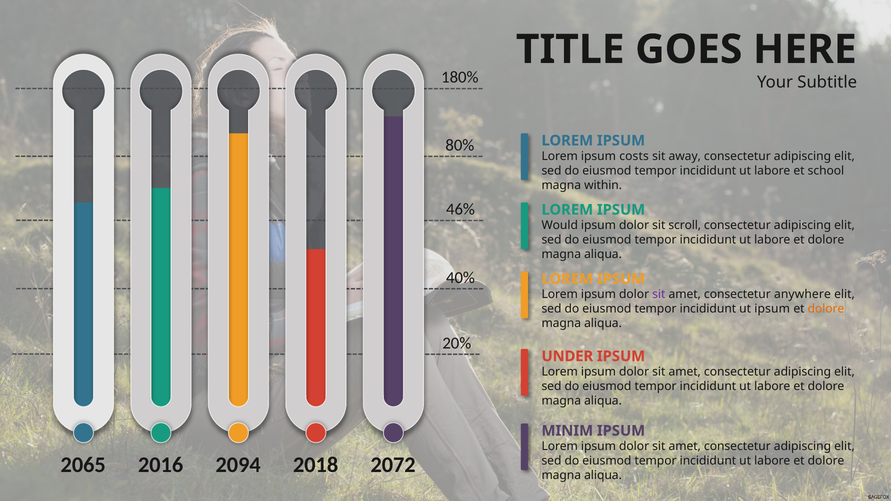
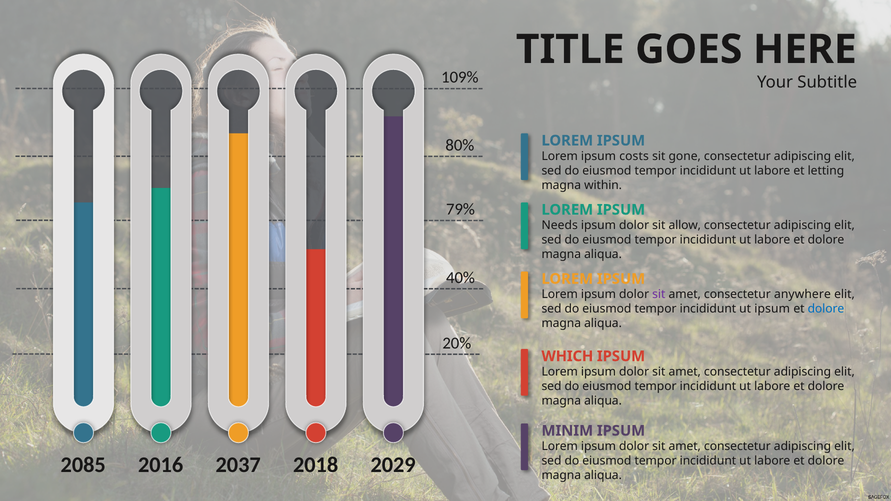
180%: 180% -> 109% (460, 78)
away: away -> gone (685, 156)
school: school -> letting (826, 171)
46%: 46% -> 79% (460, 209)
Would: Would -> Needs (560, 225)
scroll: scroll -> allow (685, 225)
dolore colour: orange -> blue (826, 309)
UNDER: UNDER -> WHICH (567, 356)
2065: 2065 -> 2085 (83, 465)
2094: 2094 -> 2037 (238, 465)
2072: 2072 -> 2029 (393, 465)
